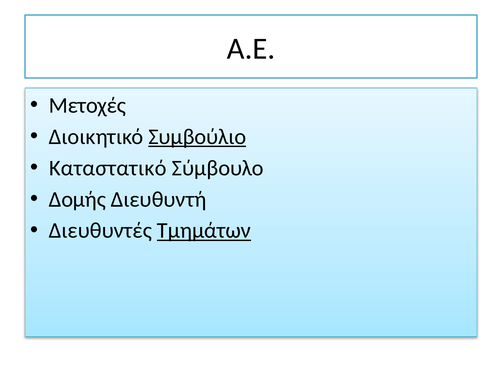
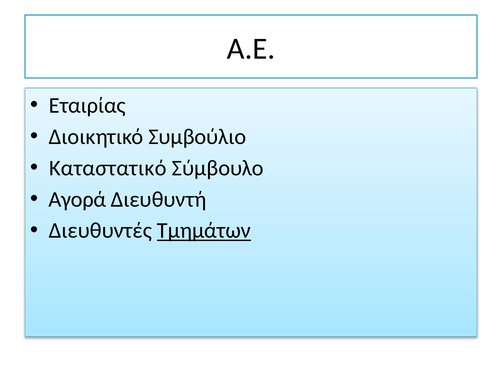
Μετοχές: Μετοχές -> Εταιρίας (87, 105)
Συμβούλιο underline: present -> none (197, 137)
Δομής: Δομής -> Αγορά (77, 199)
